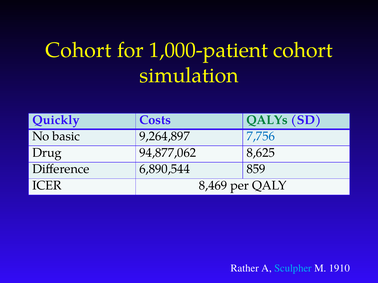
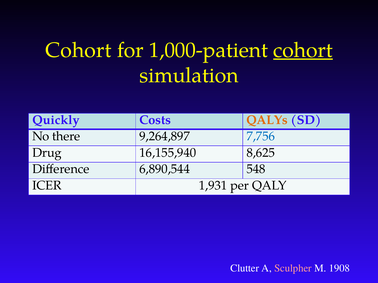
cohort underline: none -> present (303, 50)
QALYs colour: green -> orange (267, 120)
basic: basic -> there (66, 136)
94,877,062: 94,877,062 -> 16,155,940 (168, 153)
859: 859 -> 548 (256, 169)
8,469: 8,469 -> 1,931 (213, 186)
Rather: Rather -> Clutter (245, 269)
Sculpher colour: light blue -> pink (293, 269)
1910: 1910 -> 1908 (339, 269)
